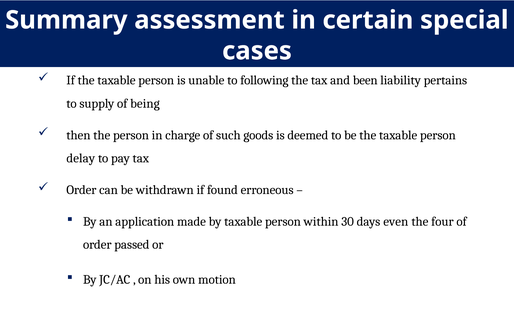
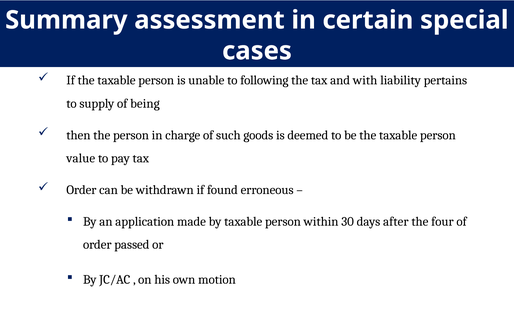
been: been -> with (365, 80)
delay: delay -> value (81, 158)
even: even -> after (396, 222)
